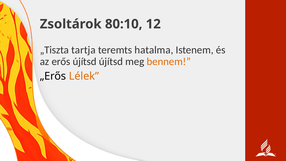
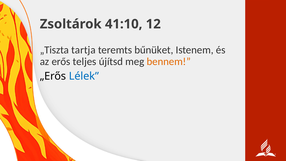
80:10: 80:10 -> 41:10 (124, 24)
hatalma: hatalma -> bűnüket (154, 50)
erős újítsd: újítsd -> teljes (85, 62)
Lélek colour: orange -> blue (84, 76)
